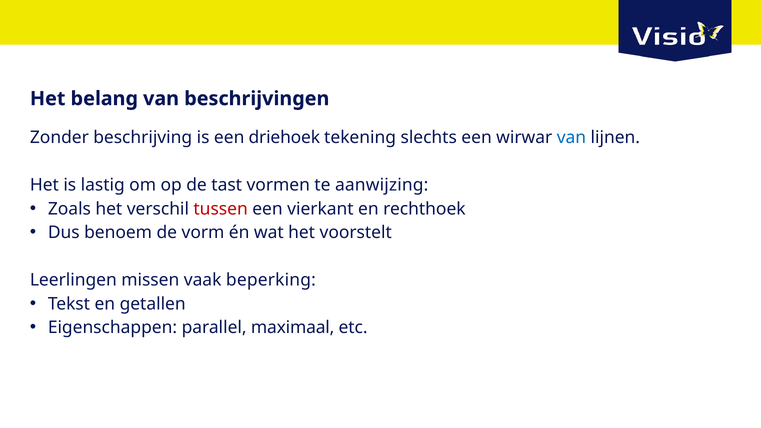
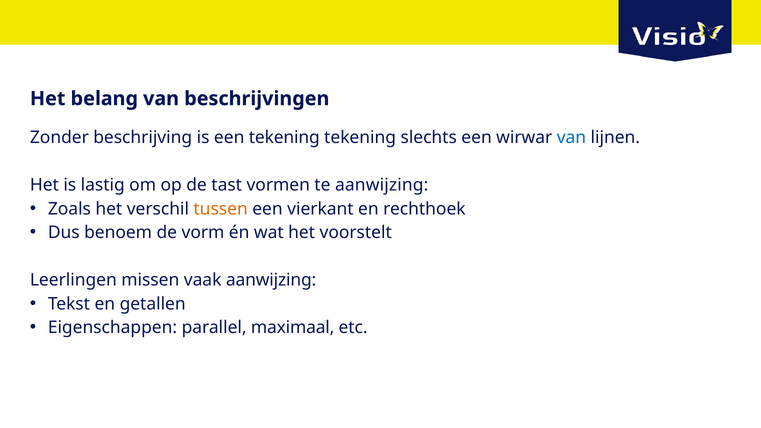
een driehoek: driehoek -> tekening (284, 137)
tussen colour: red -> orange (221, 209)
vaak beperking: beperking -> aanwijzing (271, 280)
